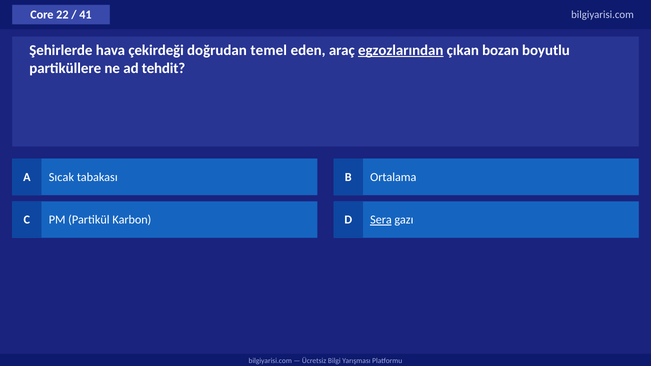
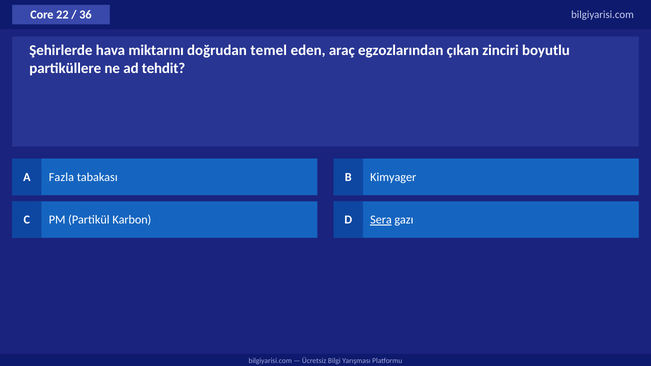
41: 41 -> 36 (85, 15)
çekirdeği: çekirdeği -> miktarını (156, 50)
egzozlarından underline: present -> none (401, 50)
bozan: bozan -> zinciri (500, 50)
Sıcak: Sıcak -> Fazla (61, 177)
Ortalama: Ortalama -> Kimyager (393, 177)
